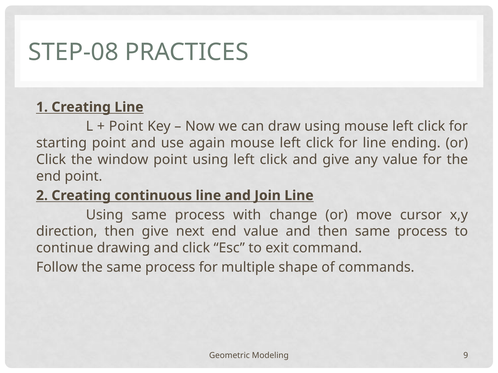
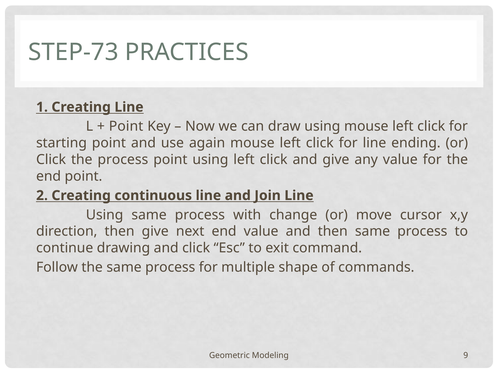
STEP-08: STEP-08 -> STEP-73 (73, 52)
the window: window -> process (123, 160)
